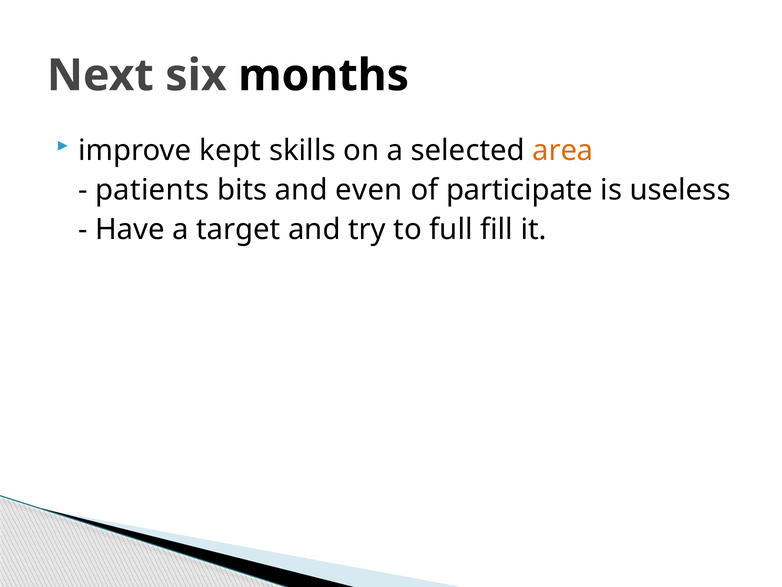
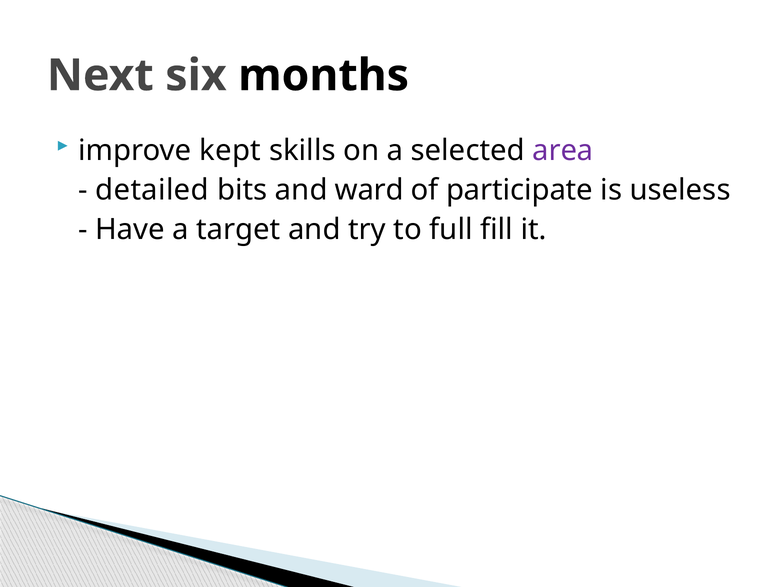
area colour: orange -> purple (563, 150)
patients: patients -> detailed (152, 190)
even: even -> ward (369, 190)
